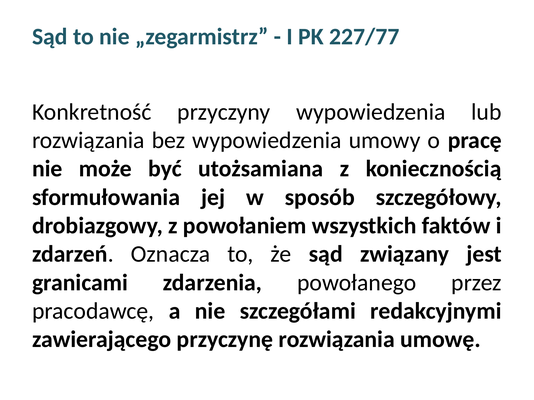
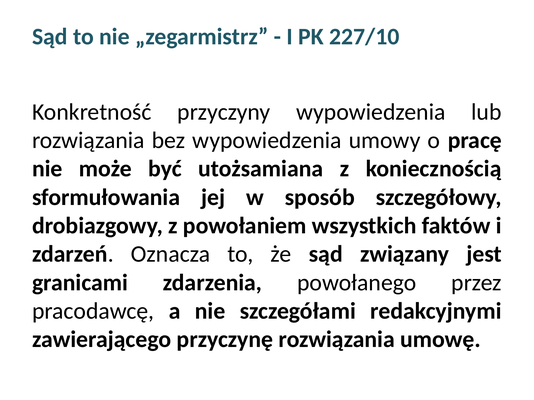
227/77: 227/77 -> 227/10 (364, 37)
